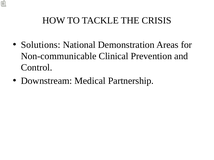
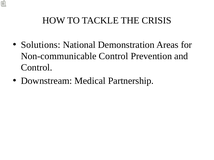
Non-communicable Clinical: Clinical -> Control (114, 56)
